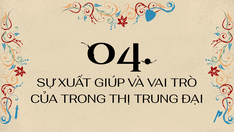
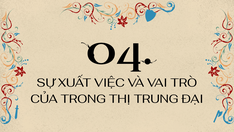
GIÚP: GIÚP -> VIỆC (109, 83)
